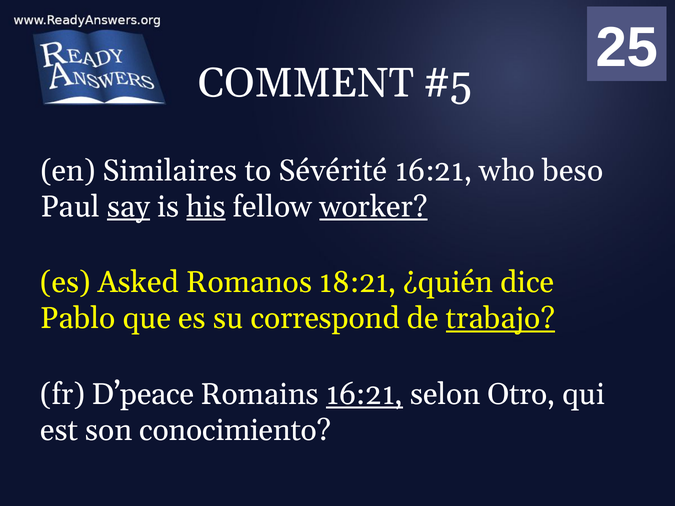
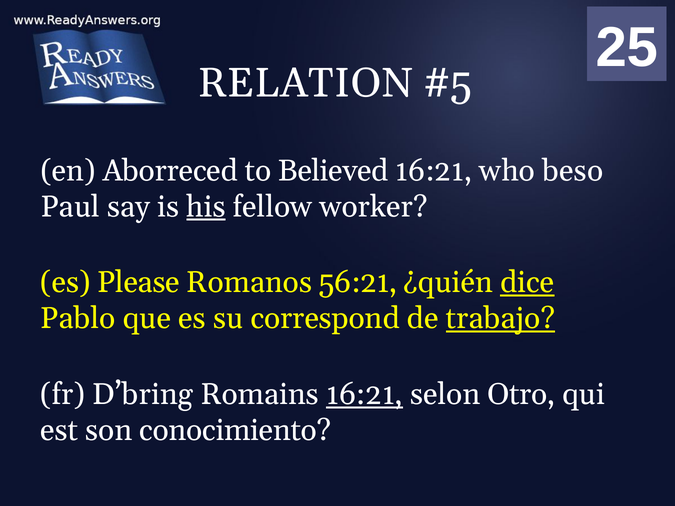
COMMENT: COMMENT -> RELATION (306, 83)
Similaires: Similaires -> Aborreced (170, 171)
Sévérité: Sévérité -> Believed (333, 171)
say underline: present -> none (129, 207)
worker underline: present -> none (374, 207)
Asked: Asked -> Please (139, 283)
18:21: 18:21 -> 56:21 (358, 283)
dice underline: none -> present (527, 283)
D’peace: D’peace -> D’bring (143, 395)
